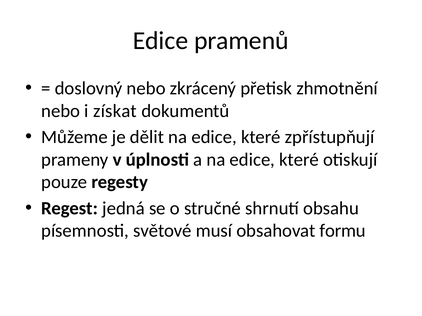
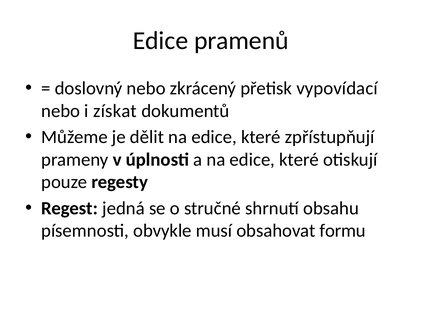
zhmotnění: zhmotnění -> vypovídací (337, 89)
světové: světové -> obvykle (162, 231)
